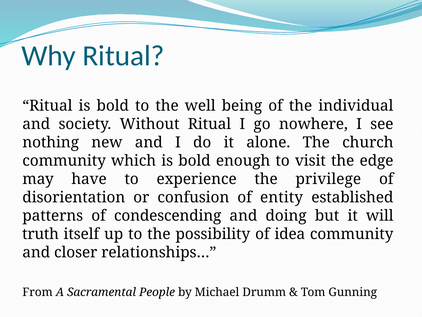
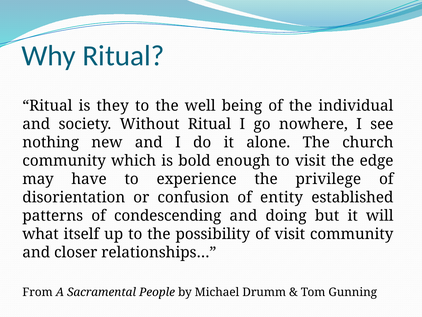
Ritual is bold: bold -> they (113, 106)
truth: truth -> what (41, 234)
of idea: idea -> visit (290, 234)
